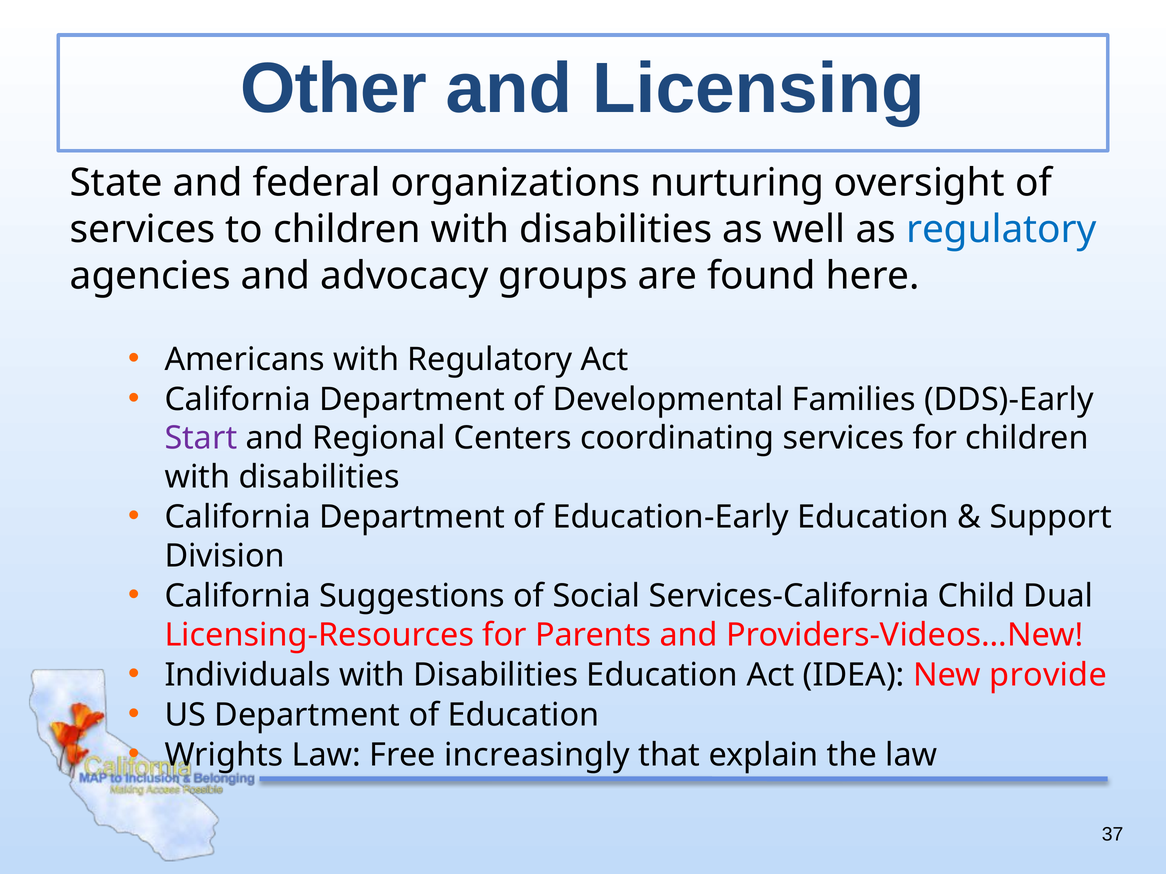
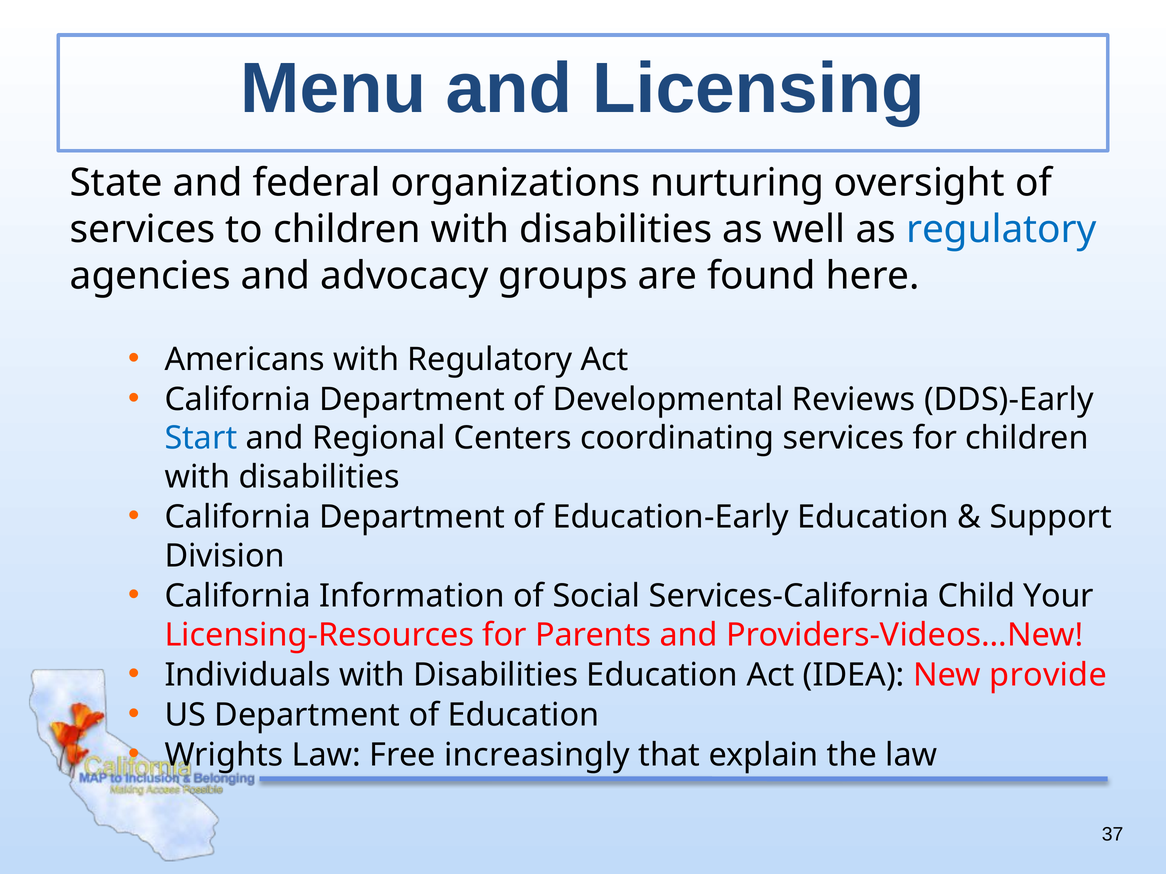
Other: Other -> Menu (333, 89)
Families: Families -> Reviews (854, 400)
Start colour: purple -> blue (201, 438)
Suggestions: Suggestions -> Information (412, 596)
Dual: Dual -> Your (1059, 596)
